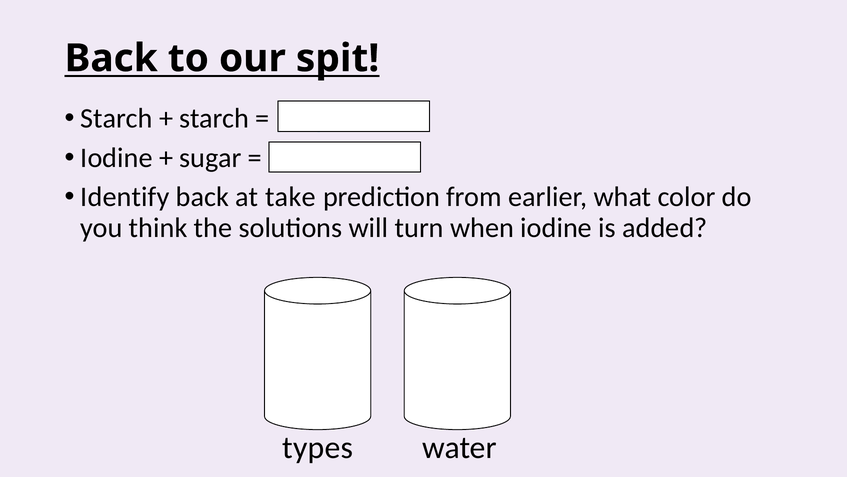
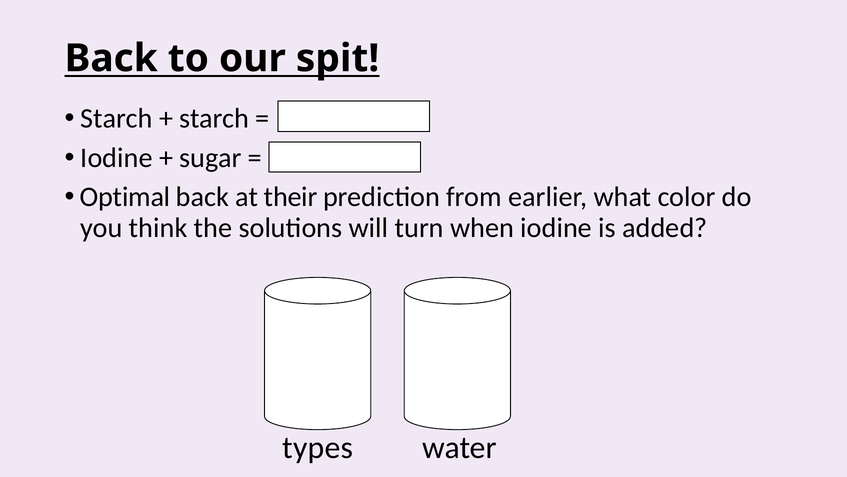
Identify: Identify -> Optimal (125, 197)
take: take -> their (291, 197)
